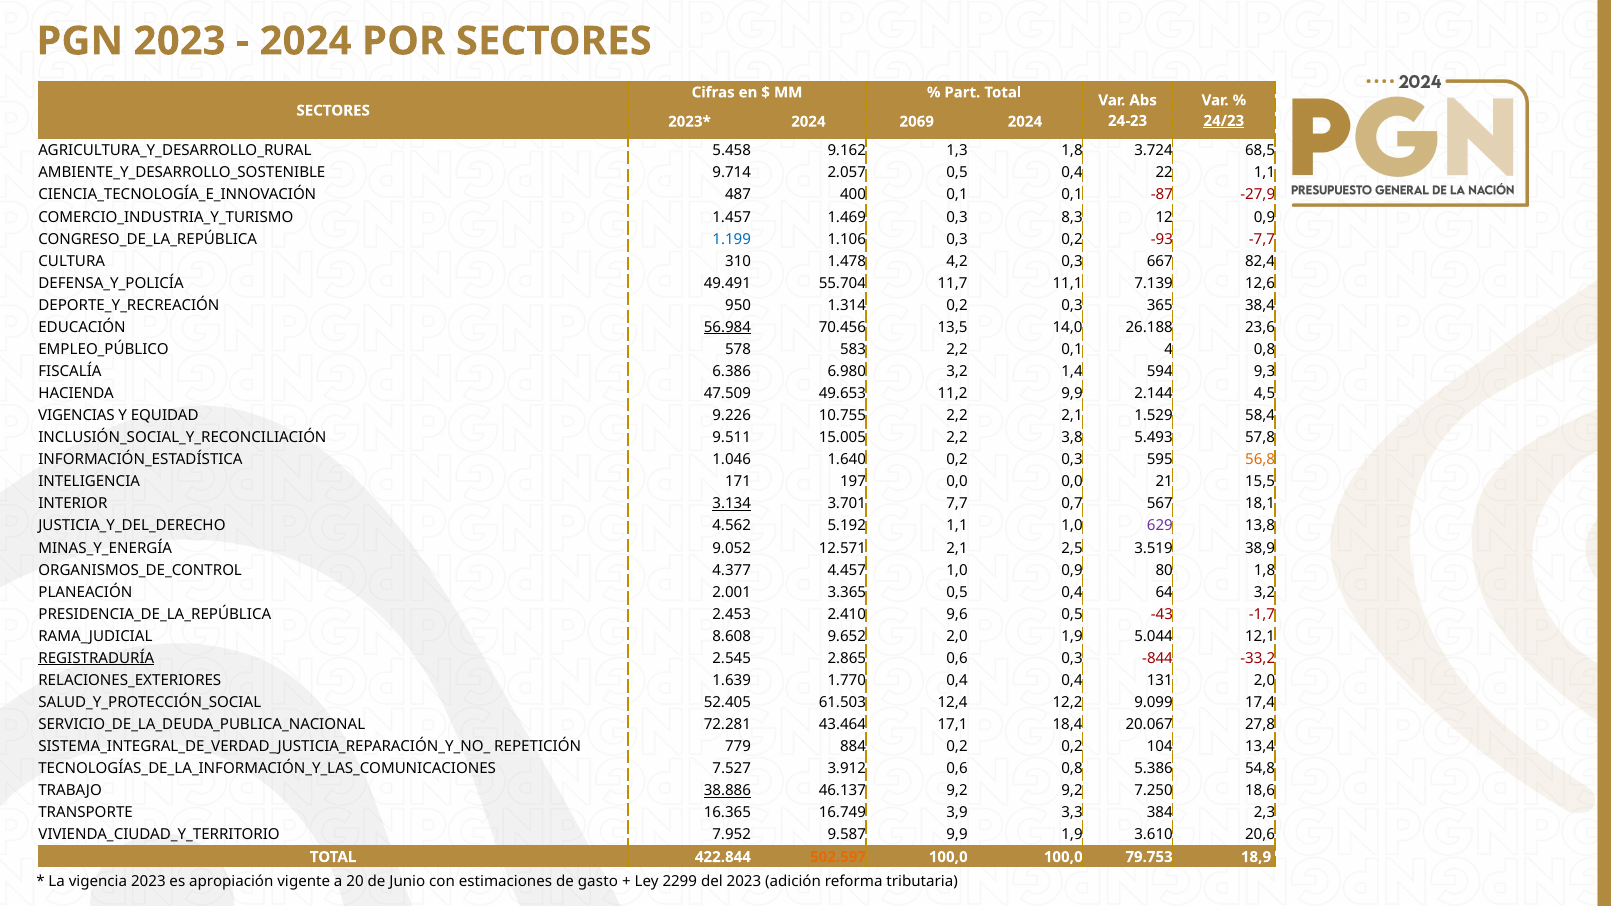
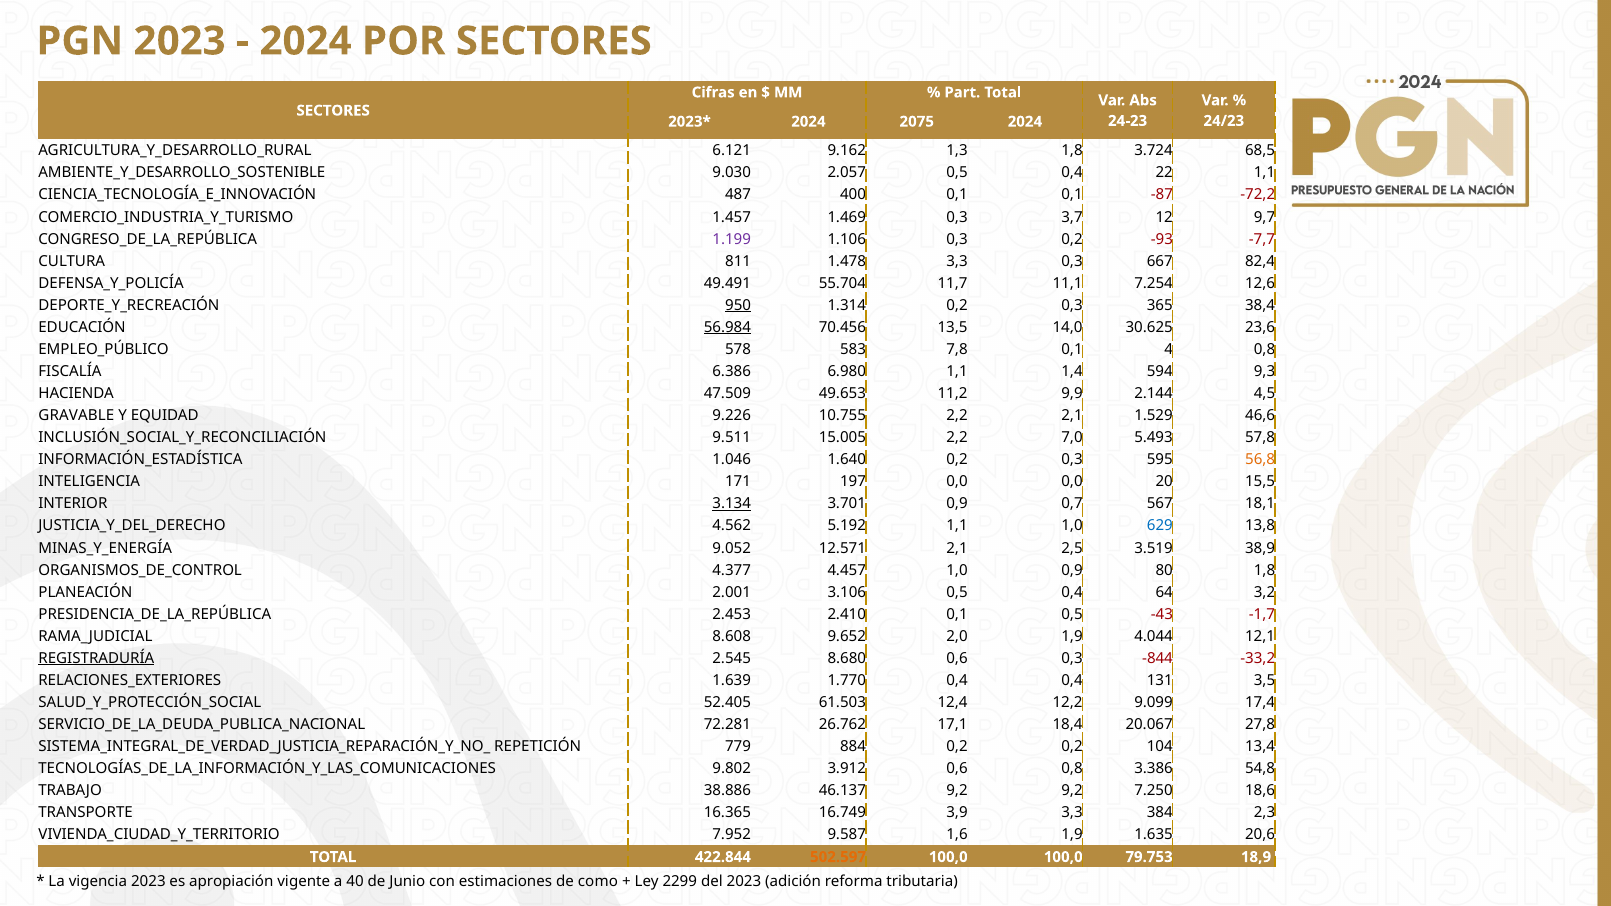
24/23 underline: present -> none (1224, 121)
2069: 2069 -> 2075 (917, 122)
5.458: 5.458 -> 6.121 (732, 151)
9.714: 9.714 -> 9.030 (732, 173)
-27,9: -27,9 -> -72,2 (1258, 195)
8,3: 8,3 -> 3,7 (1072, 217)
12 0,9: 0,9 -> 9,7 (1264, 217)
1.199 colour: blue -> purple (732, 239)
310: 310 -> 811 (738, 261)
1.478 4,2: 4,2 -> 3,3 (957, 261)
7.139: 7.139 -> 7.254 (1154, 283)
950 underline: none -> present (738, 305)
26.188: 26.188 -> 30.625 (1149, 327)
583 2,2: 2,2 -> 7,8 (957, 350)
6.980 3,2: 3,2 -> 1,1 (957, 372)
VIGENCIAS: VIGENCIAS -> GRAVABLE (76, 416)
58,4: 58,4 -> 46,6 (1260, 416)
3,8: 3,8 -> 7,0 (1072, 438)
21: 21 -> 20 (1164, 482)
3.701 7,7: 7,7 -> 0,9 (957, 504)
629 colour: purple -> blue (1160, 526)
3.365: 3.365 -> 3.106 (847, 592)
2.410 9,6: 9,6 -> 0,1 (957, 614)
5.044: 5.044 -> 4.044 (1154, 636)
2.865: 2.865 -> 8.680 (847, 659)
131 2,0: 2,0 -> 3,5 (1264, 681)
43.464: 43.464 -> 26.762 (842, 725)
7.527: 7.527 -> 9.802 (732, 769)
5.386: 5.386 -> 3.386 (1154, 769)
38.886 underline: present -> none (727, 791)
9.587 9,9: 9,9 -> 1,6 (957, 835)
3.610: 3.610 -> 1.635 (1154, 835)
20: 20 -> 40 (355, 882)
gasto: gasto -> como (598, 882)
